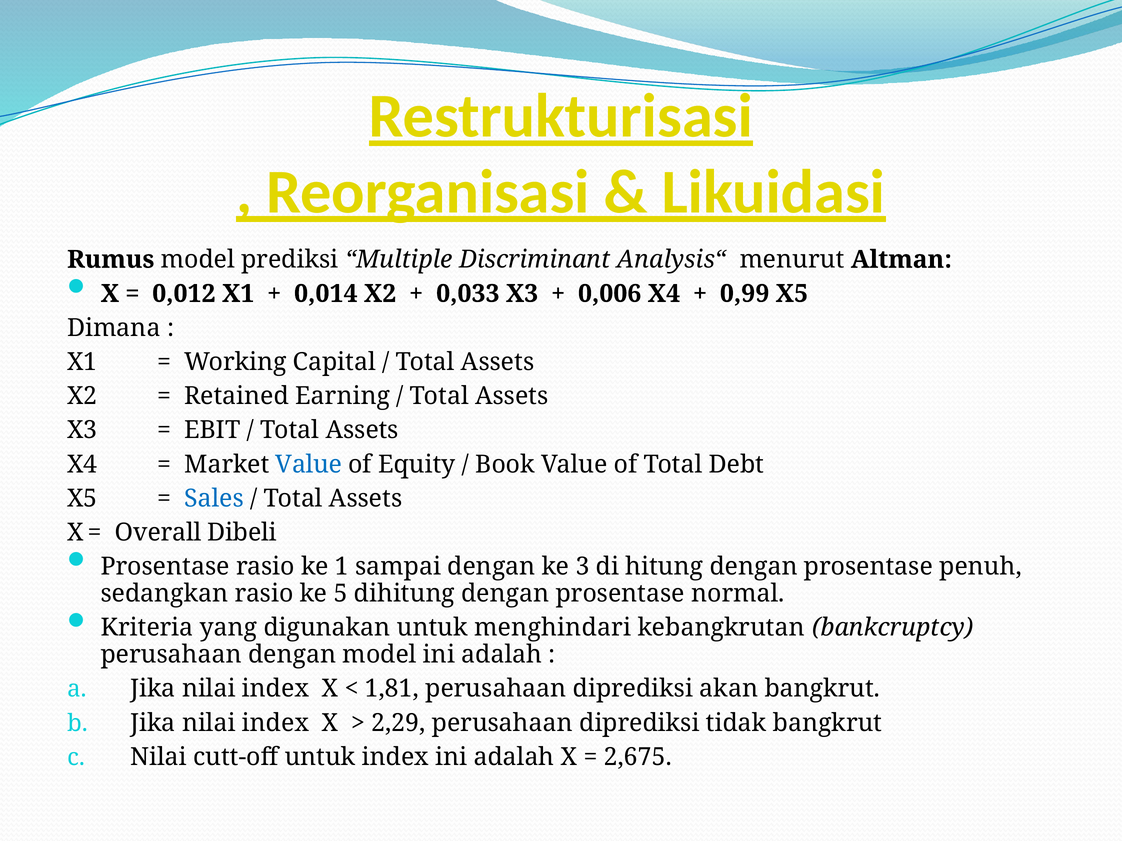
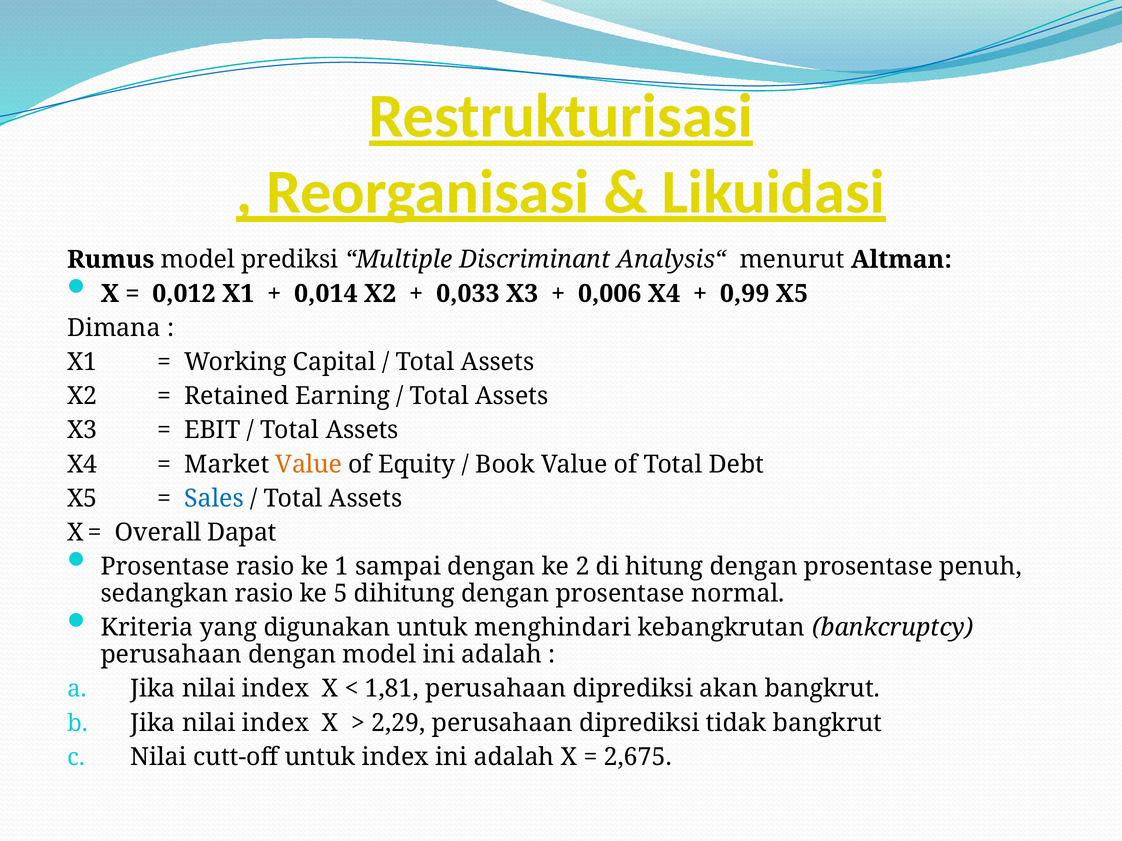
Value colour: blue -> orange (309, 465)
Dibeli: Dibeli -> Dapat (242, 533)
3: 3 -> 2 (583, 567)
